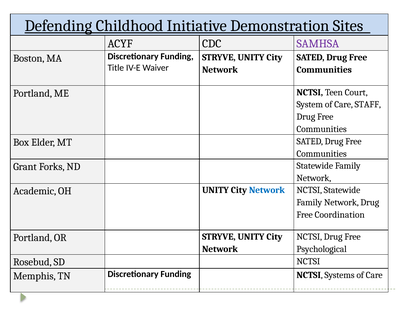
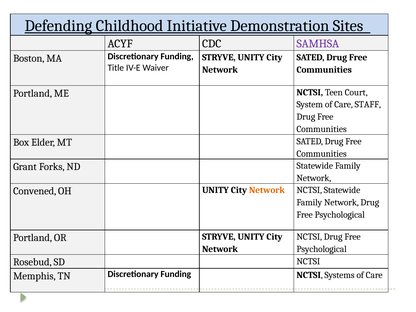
Academic: Academic -> Convened (35, 191)
Network colour: blue -> orange (267, 190)
Coordination: Coordination -> Psychological (340, 215)
